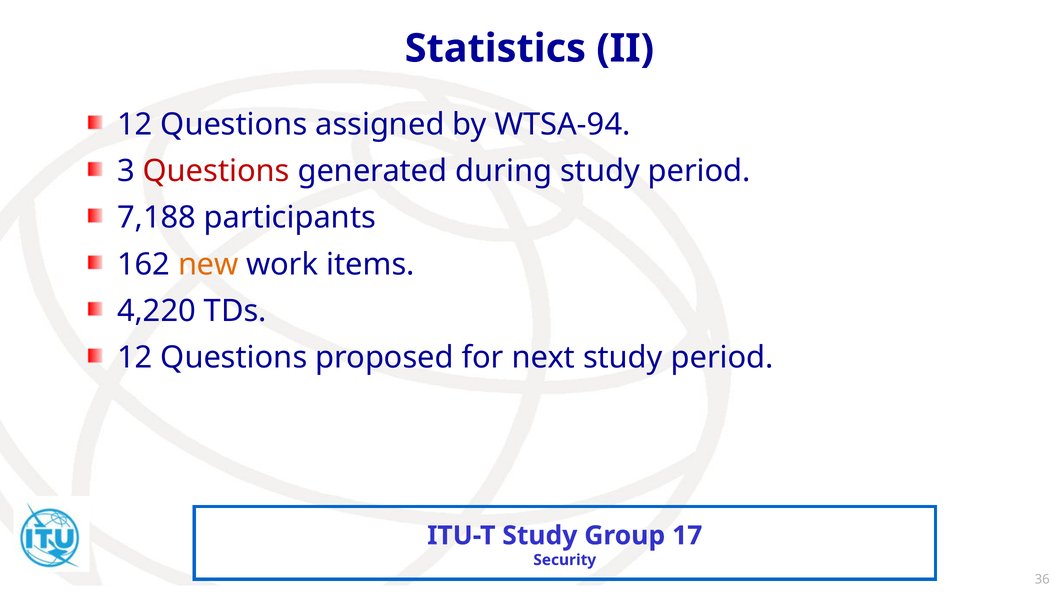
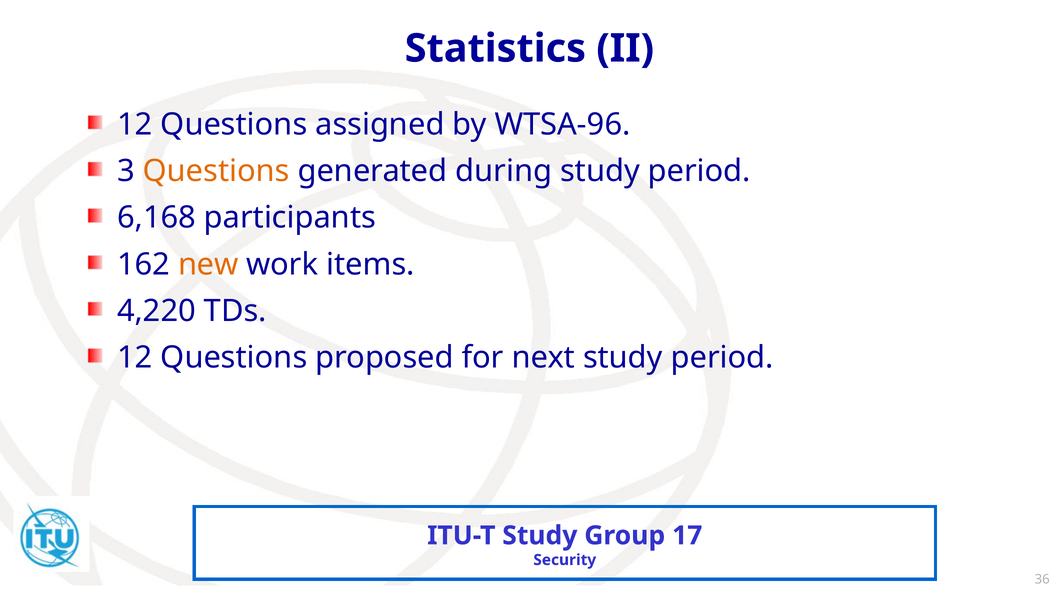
WTSA-94: WTSA-94 -> WTSA-96 (562, 124)
Questions colour: red -> orange (216, 171)
7,188: 7,188 -> 6,168 (157, 218)
